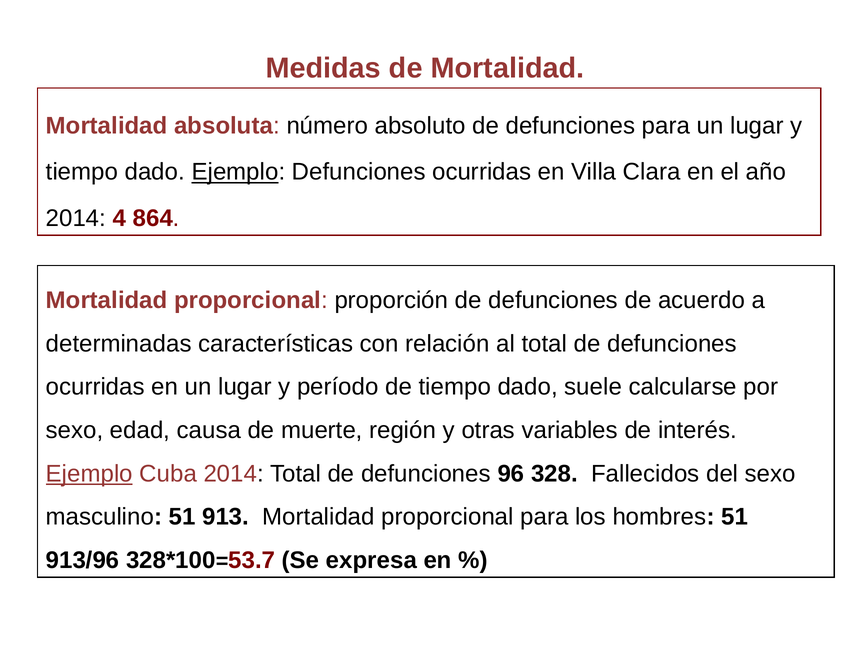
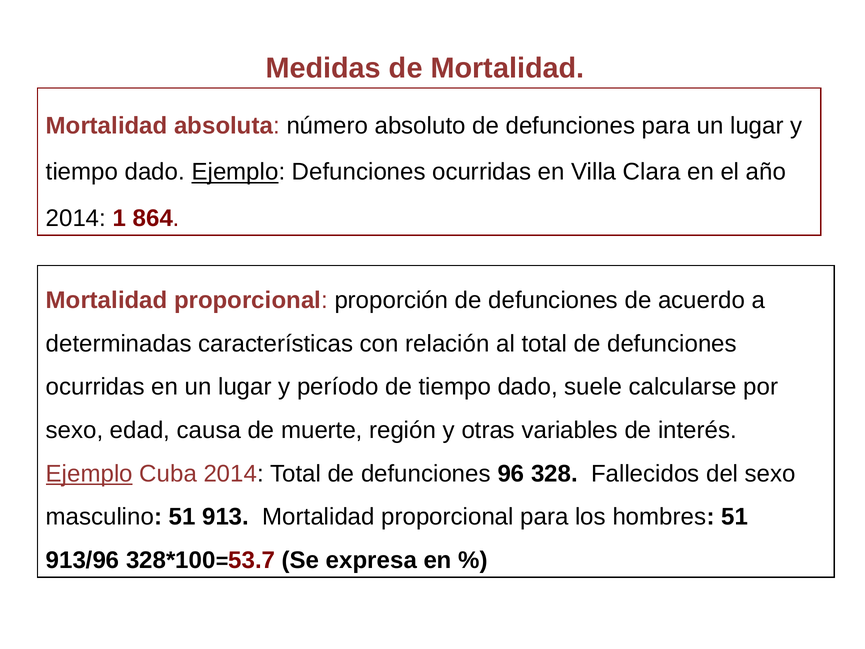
4: 4 -> 1 (119, 218)
